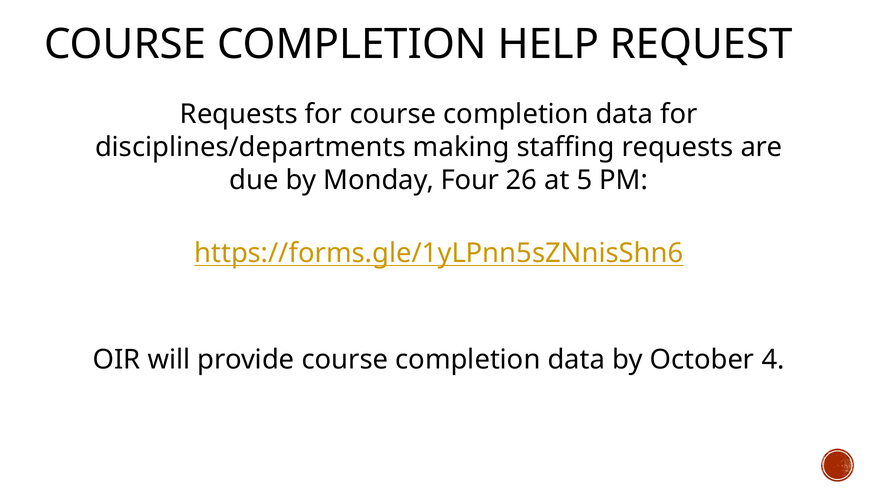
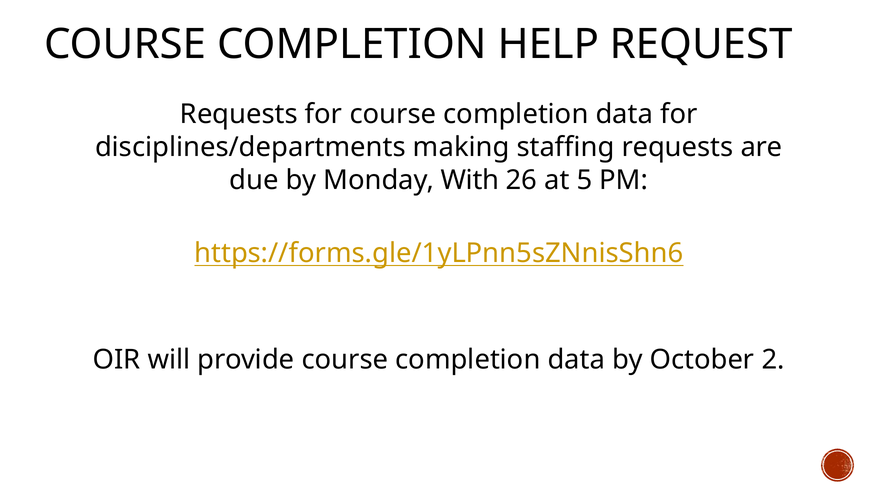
Four: Four -> With (470, 180)
4: 4 -> 2 (773, 360)
